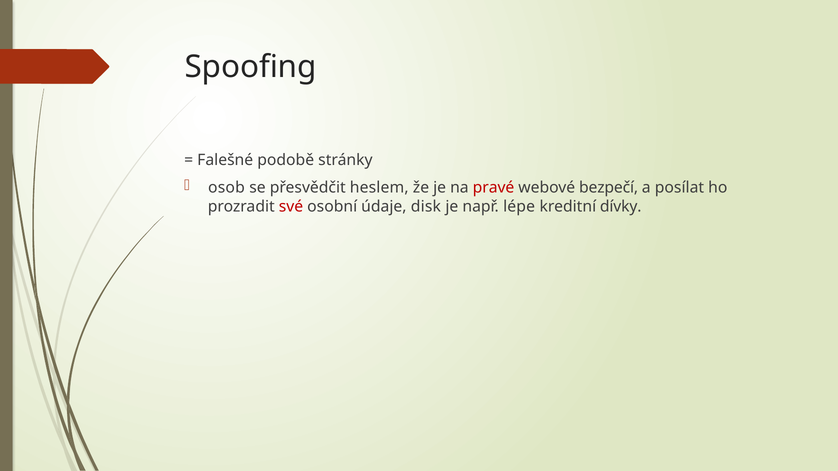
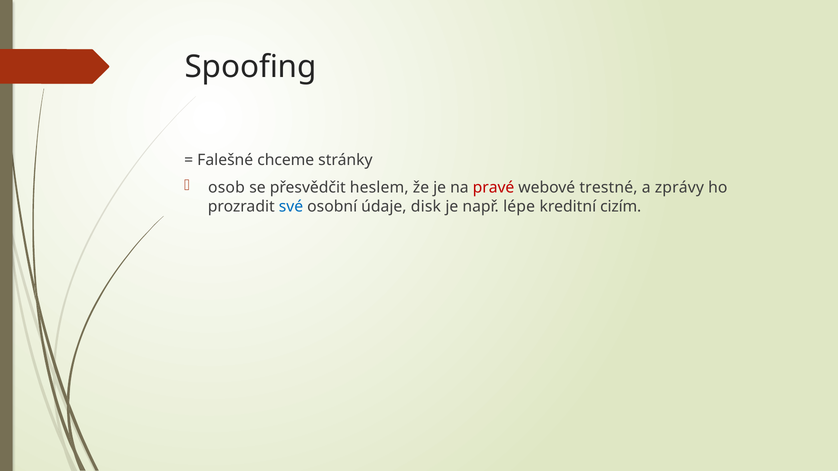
podobě: podobě -> chceme (286, 160)
bezpečí: bezpečí -> trestné (608, 188)
posílat: posílat -> zprávy (679, 188)
své colour: red -> blue (291, 207)
dívky: dívky -> cizím (621, 207)
